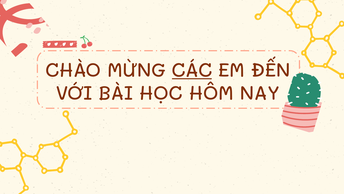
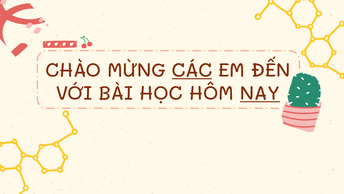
NAY underline: none -> present (260, 93)
